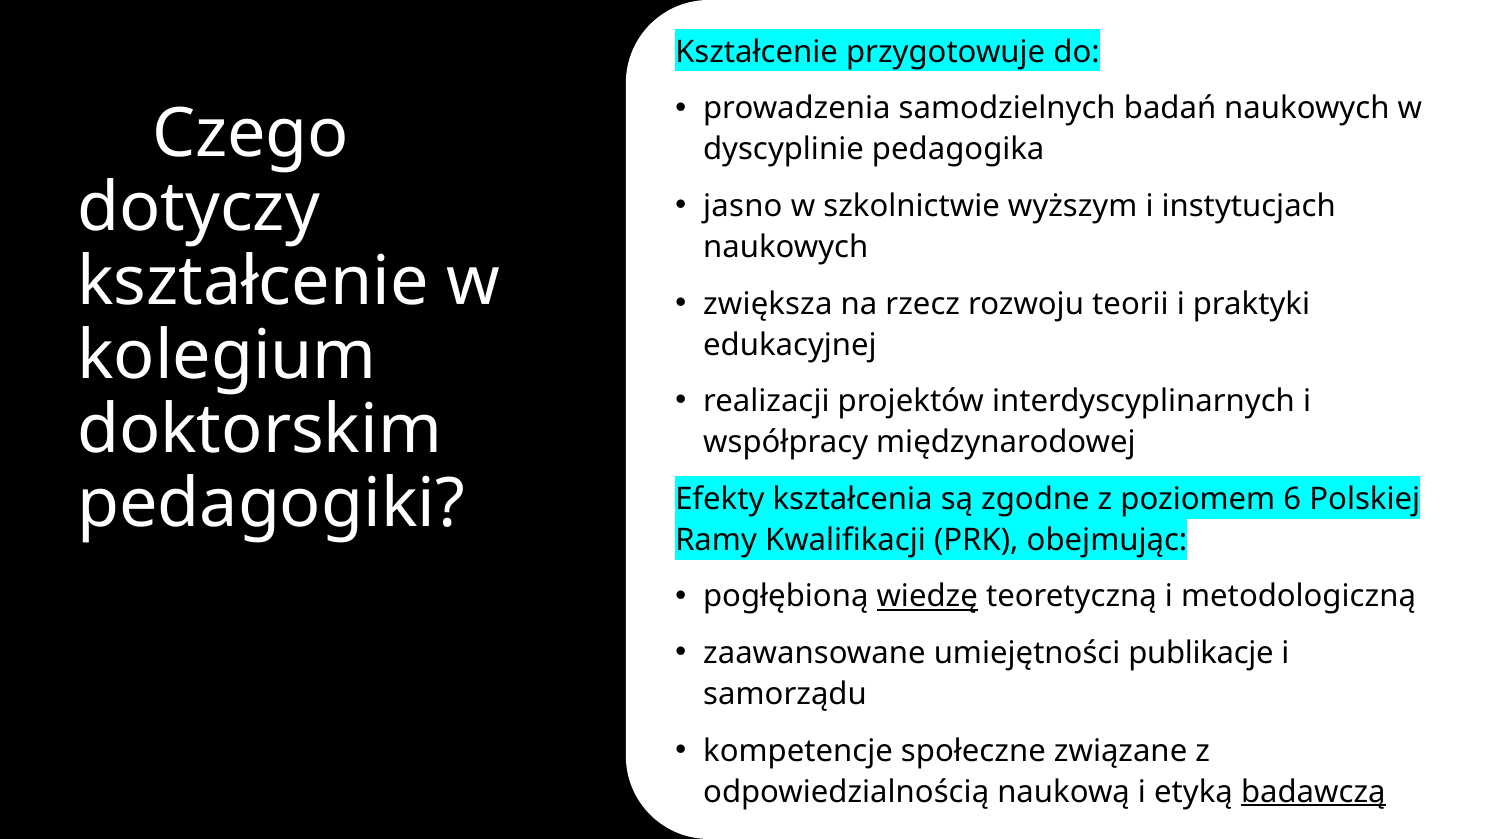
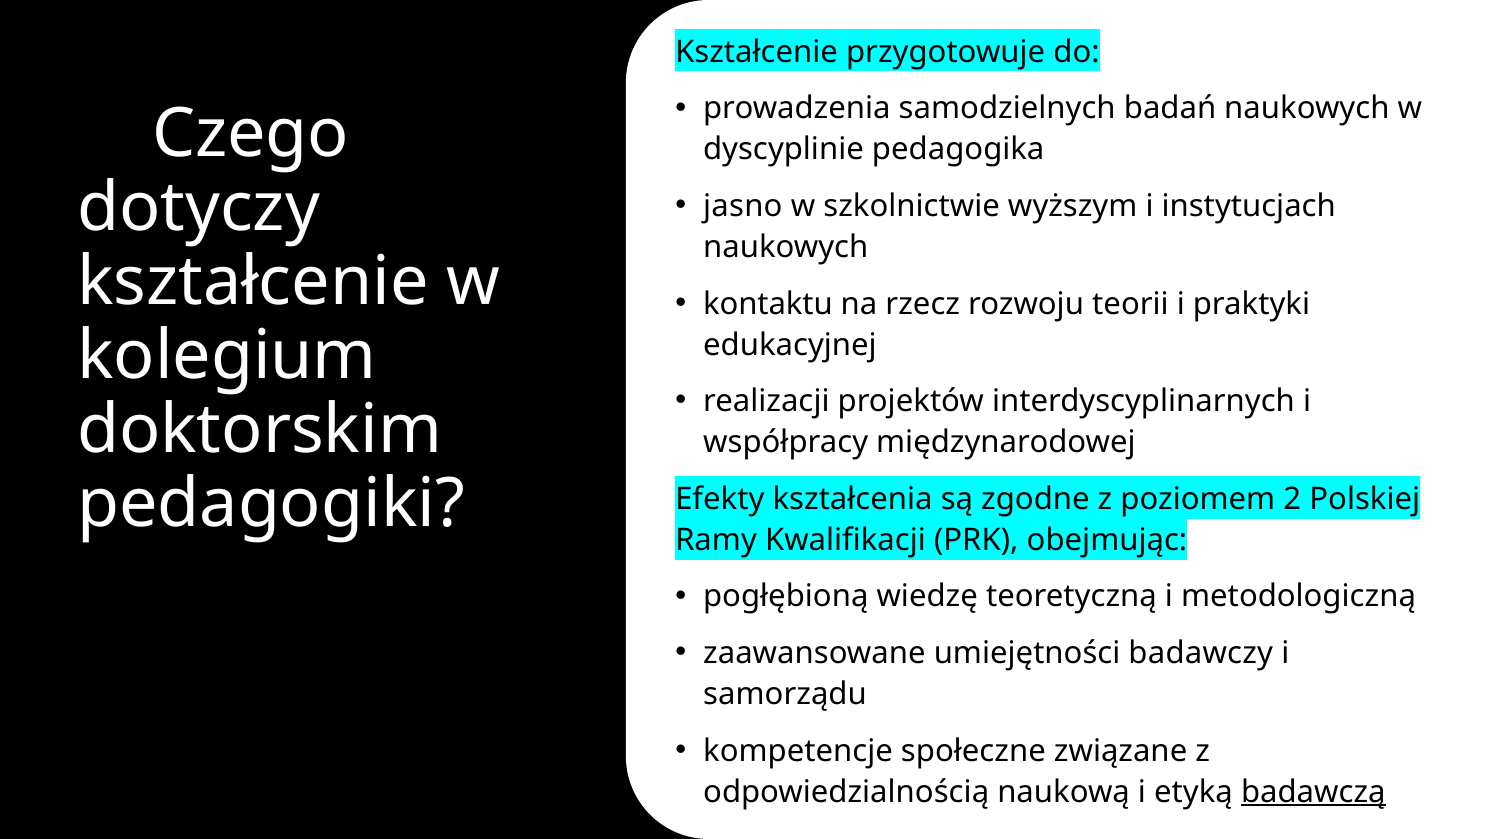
zwiększa: zwiększa -> kontaktu (768, 304)
6: 6 -> 2 (1292, 499)
wiedzę underline: present -> none (927, 596)
publikacje: publikacje -> badawczy (1201, 653)
